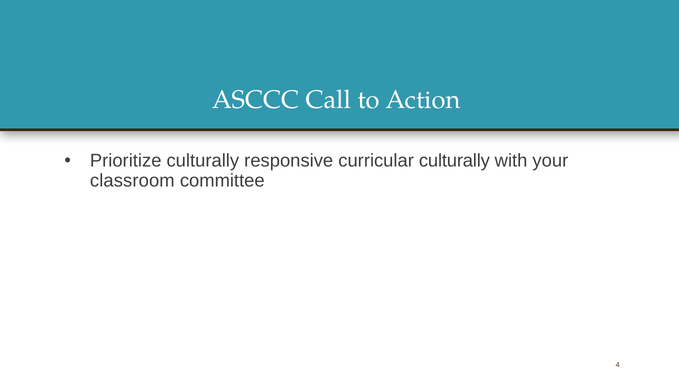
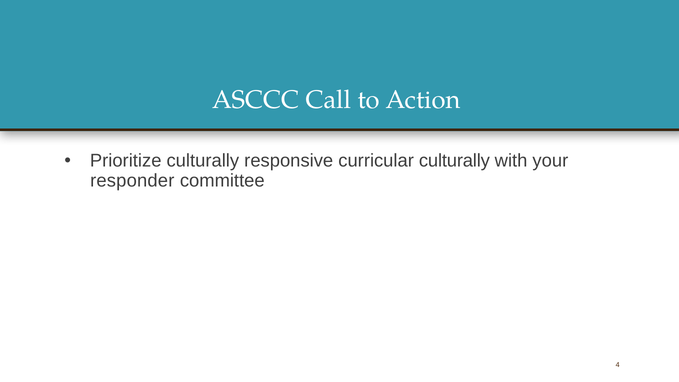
classroom: classroom -> responder (132, 180)
